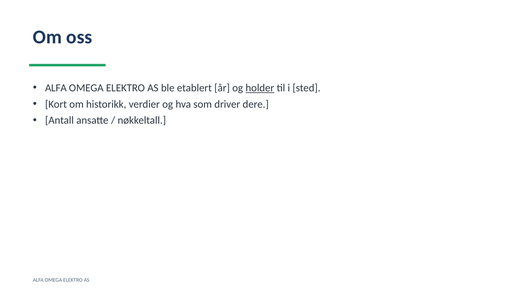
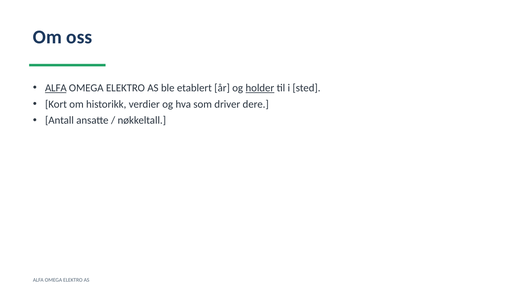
ALFA underline: none -> present (56, 88)
